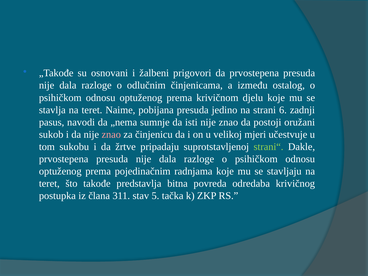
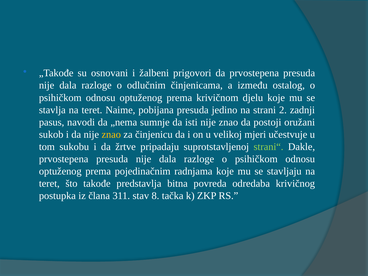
6: 6 -> 2 (283, 110)
znao colour: pink -> yellow (111, 134)
5: 5 -> 8 (155, 196)
